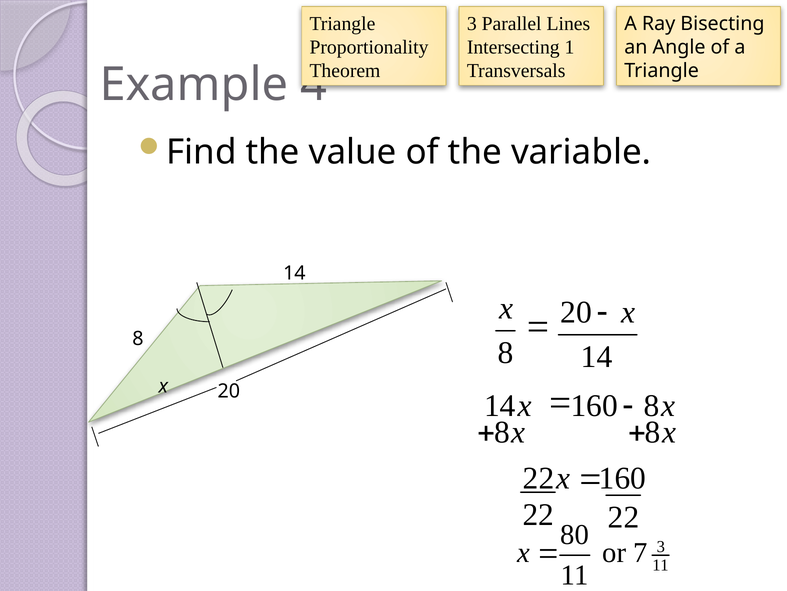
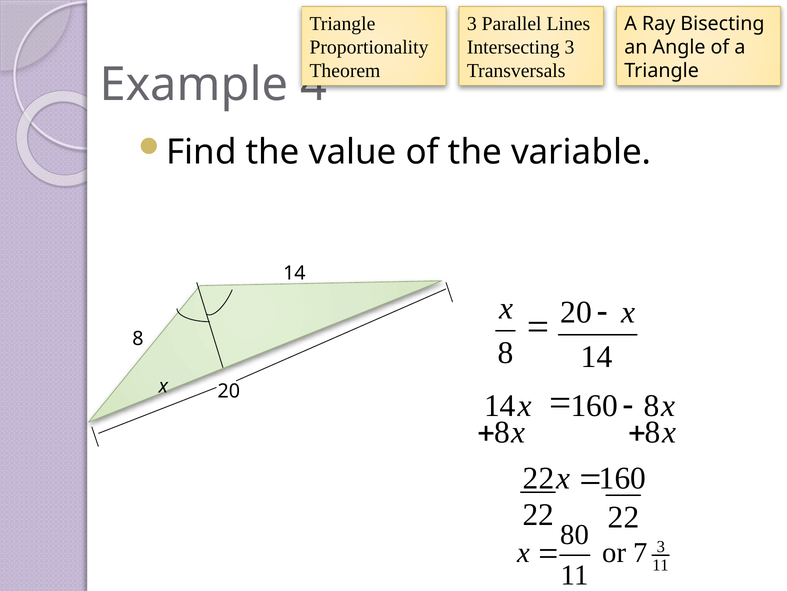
Intersecting 1: 1 -> 3 (569, 47)
